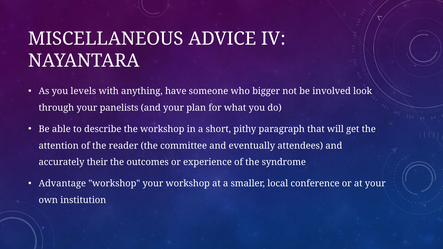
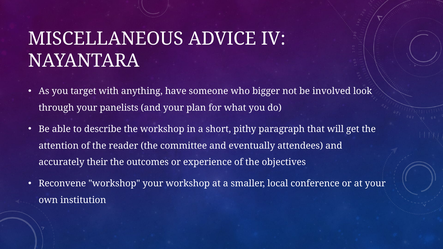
levels: levels -> target (83, 91)
syndrome: syndrome -> objectives (284, 162)
Advantage: Advantage -> Reconvene (62, 184)
